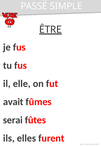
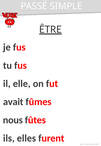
serai: serai -> nous (13, 120)
